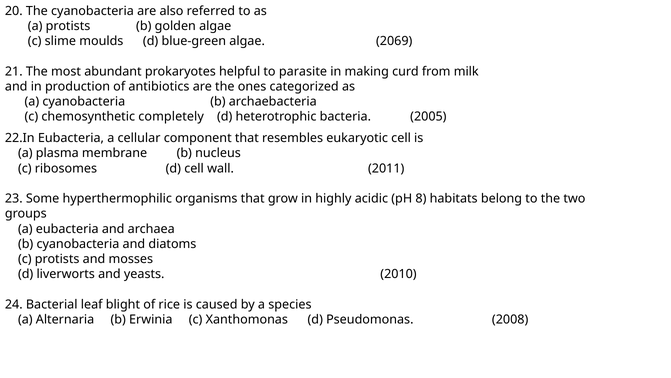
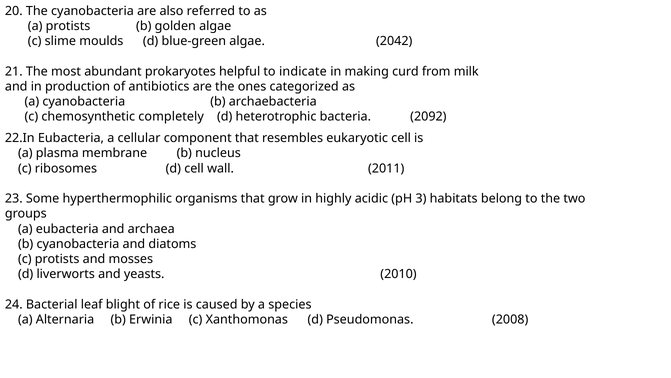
2069: 2069 -> 2042 (394, 41)
parasite: parasite -> indicate (303, 71)
2005: 2005 -> 2092 (428, 117)
8: 8 -> 3 (421, 198)
